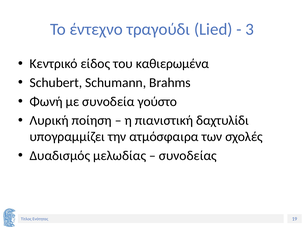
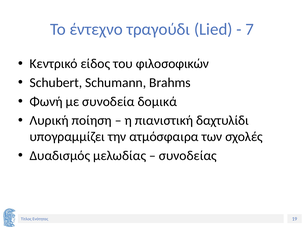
3: 3 -> 7 (250, 29)
καθιερωμένα: καθιερωμένα -> φιλοσοφικών (172, 64)
γούστο: γούστο -> δομικά (157, 102)
